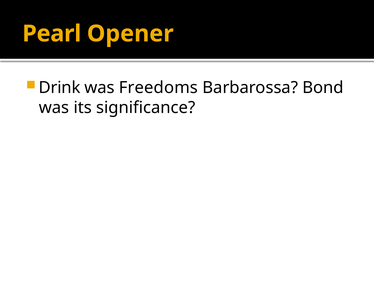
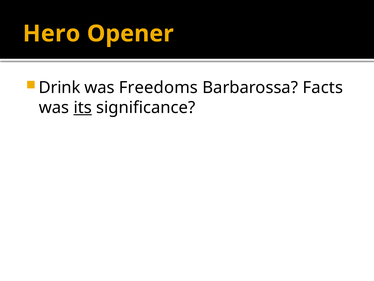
Pearl: Pearl -> Hero (52, 34)
Bond: Bond -> Facts (323, 87)
its underline: none -> present (83, 107)
